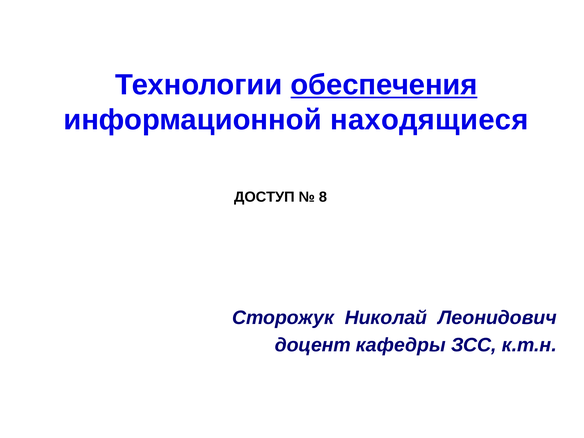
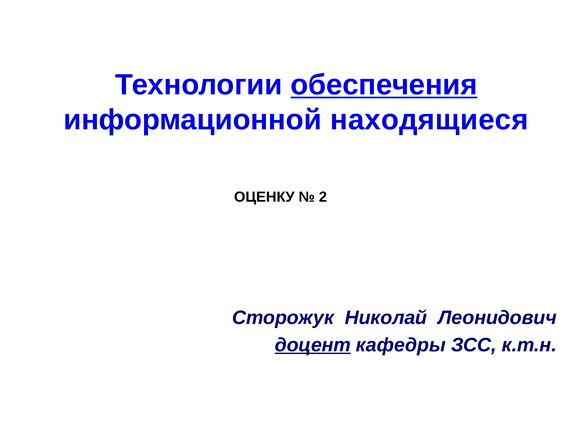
ДОСТУП: ДОСТУП -> ОЦЕНКУ (264, 197)
8: 8 -> 2 (323, 197)
доцент underline: none -> present (313, 345)
